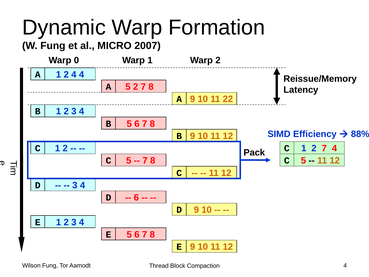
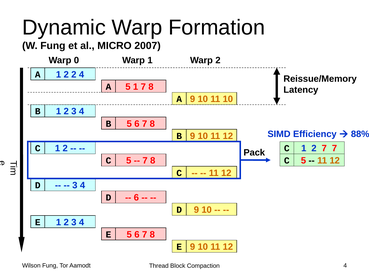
2 4: 4 -> 2 (74, 74)
5 2: 2 -> 1 (136, 87)
11 22: 22 -> 10 (228, 99)
7 4: 4 -> 7 (334, 148)
